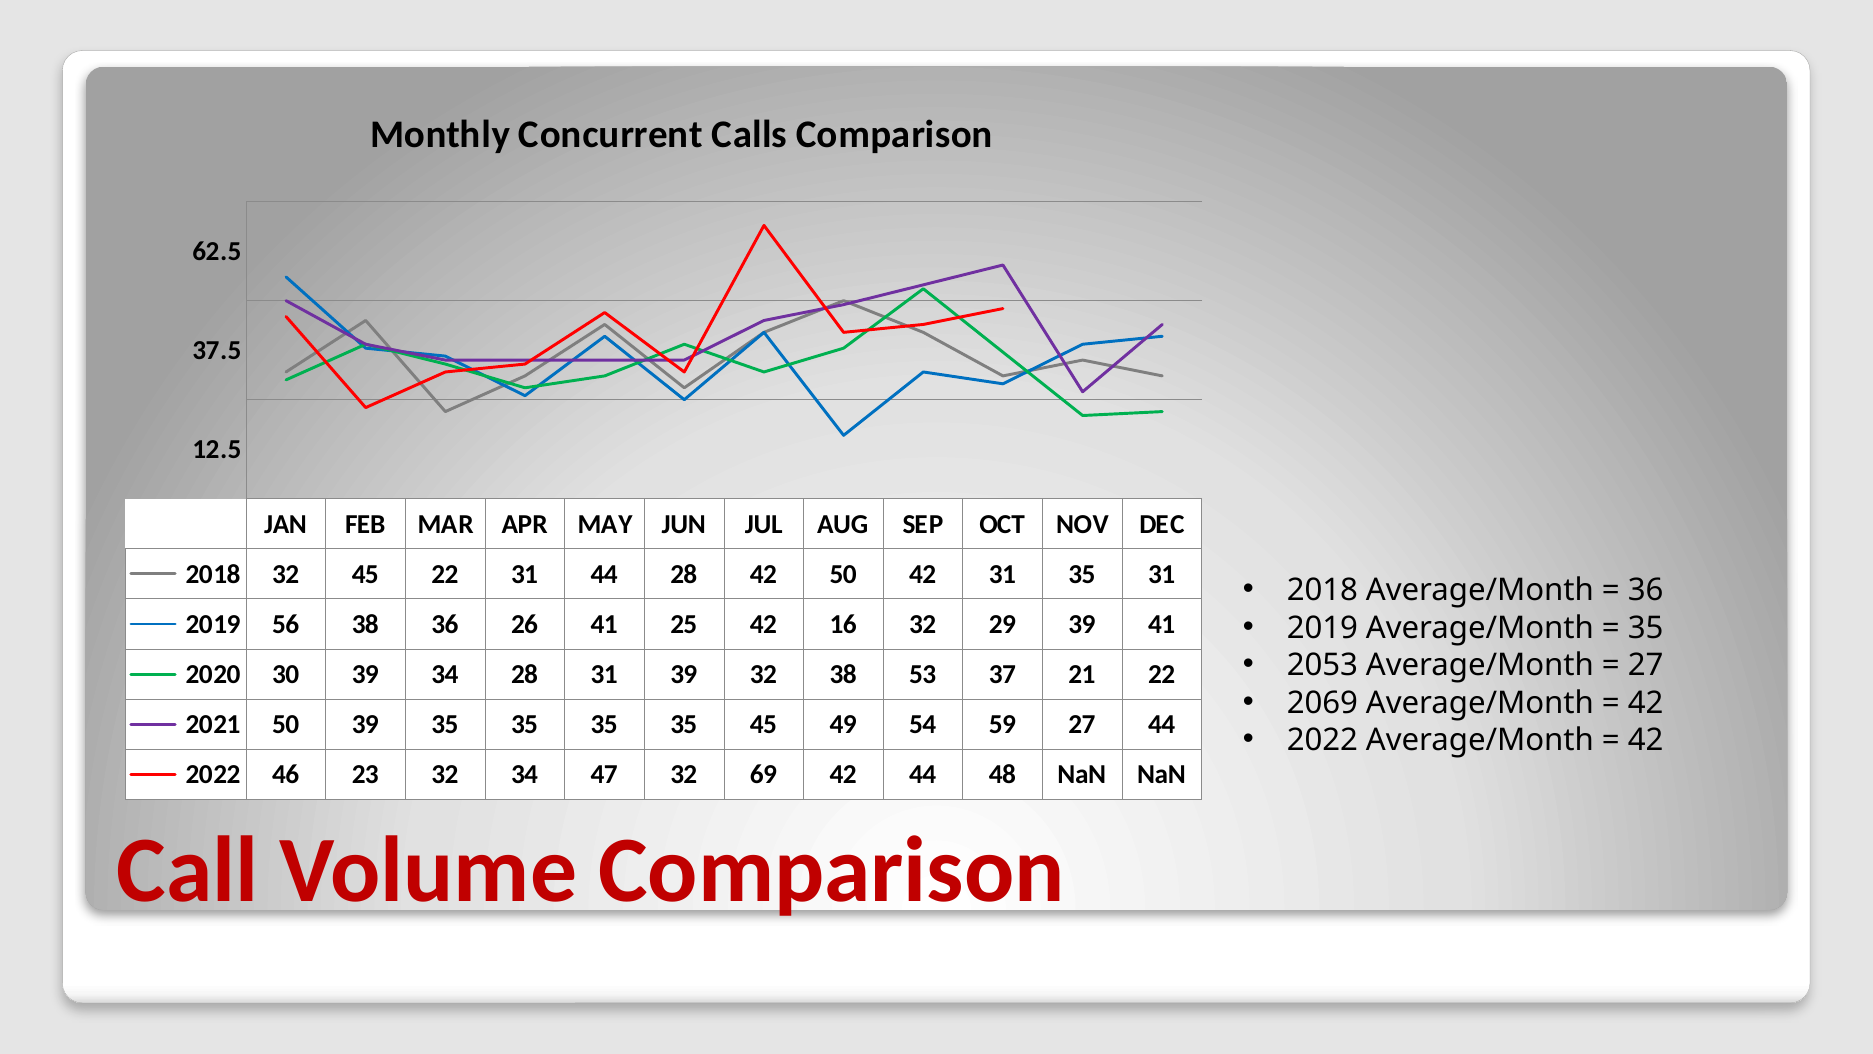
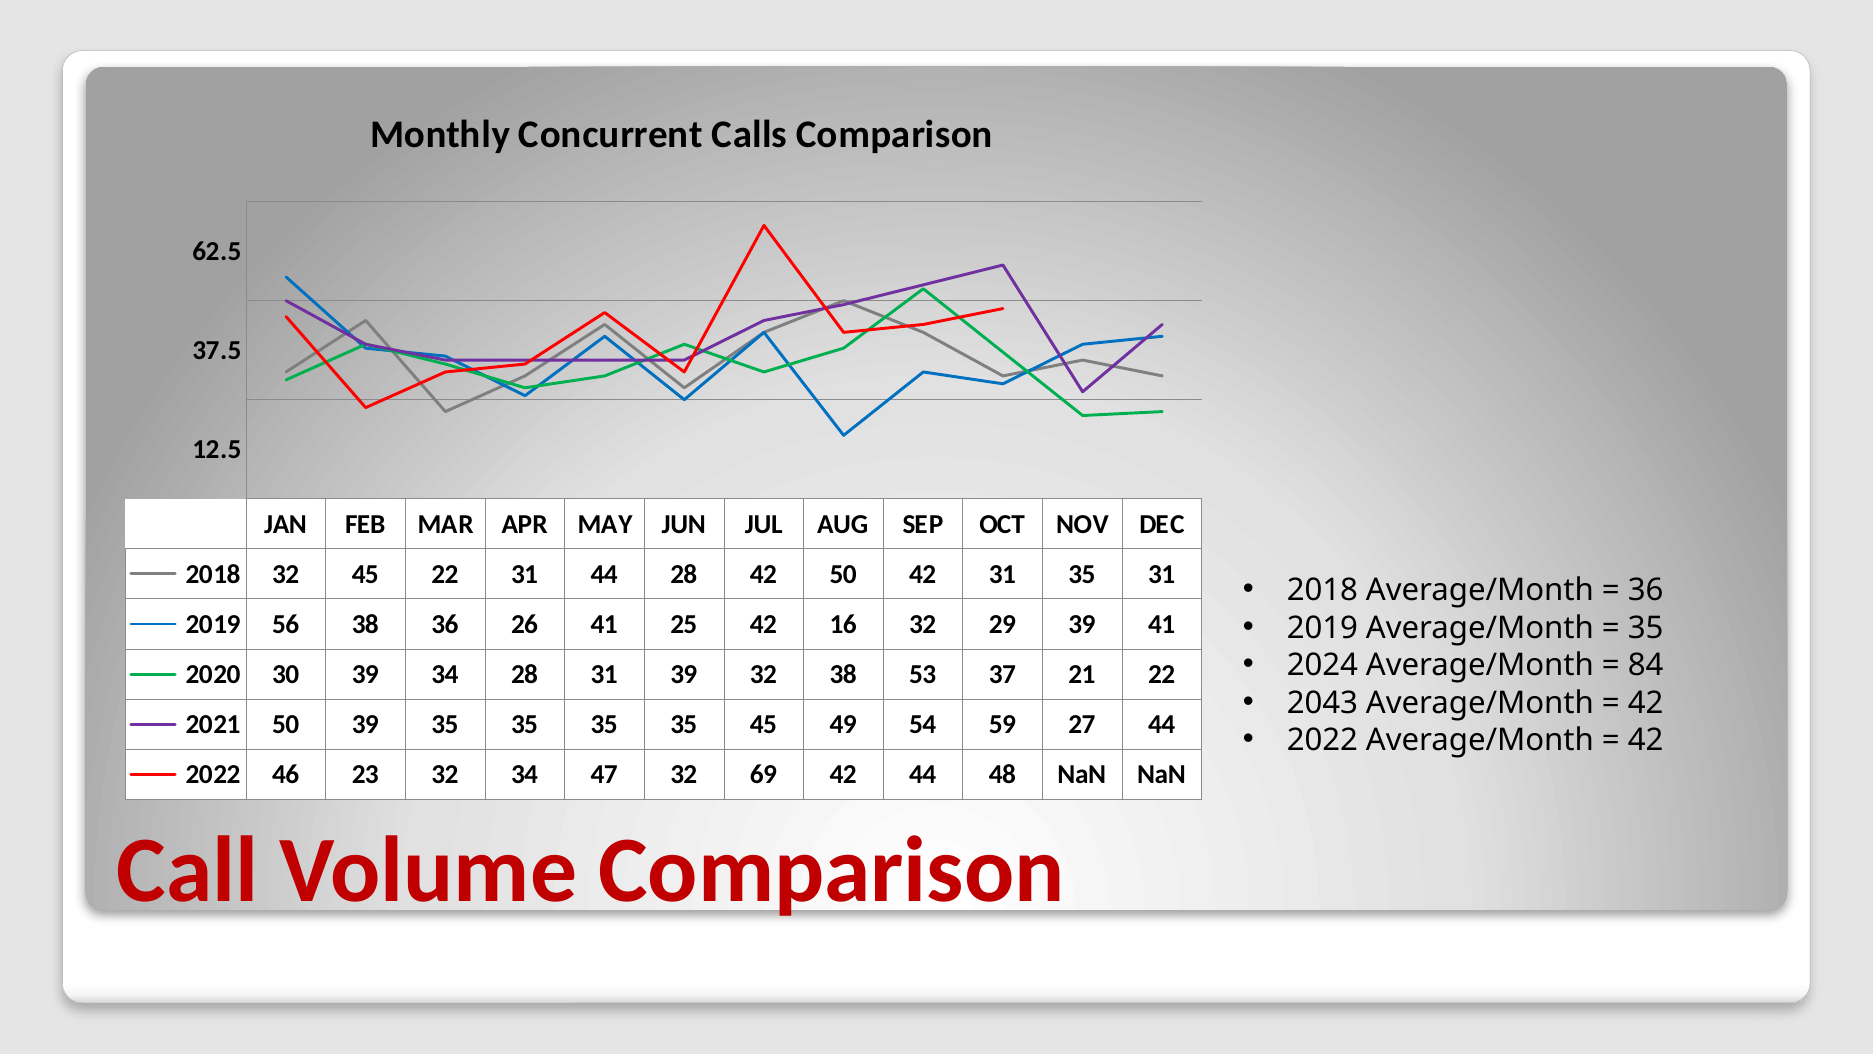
2053: 2053 -> 2024 (1322, 665)
27: 27 -> 84 (1646, 665)
2069: 2069 -> 2043 (1322, 702)
